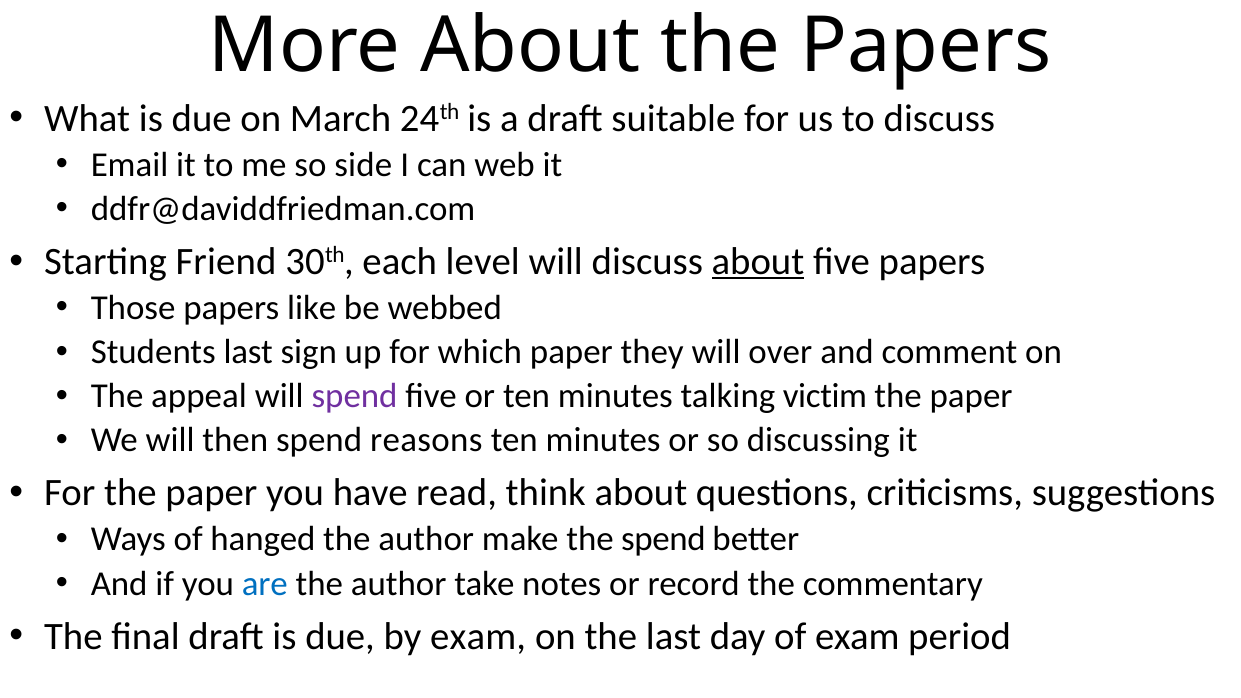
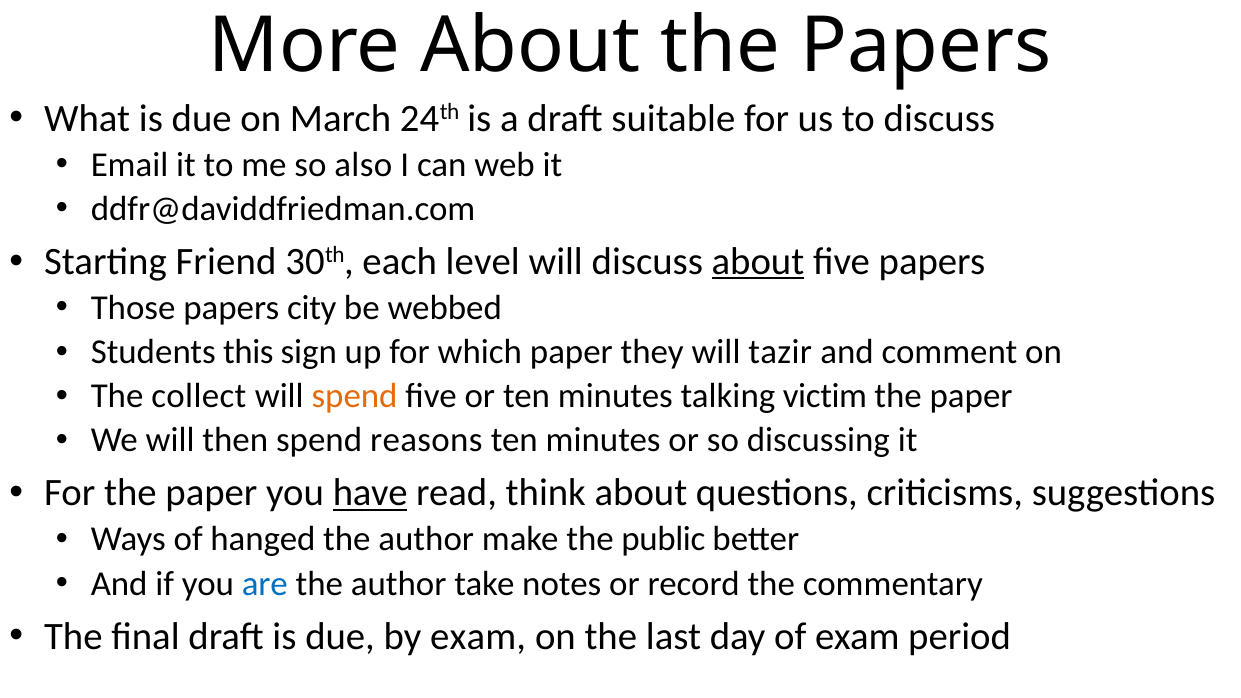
side: side -> also (363, 165)
like: like -> city (312, 308)
Students last: last -> this (248, 352)
over: over -> tazir (780, 352)
appeal: appeal -> collect (199, 396)
spend colour: purple -> orange (355, 396)
have underline: none -> present (370, 493)
the spend: spend -> public (663, 540)
